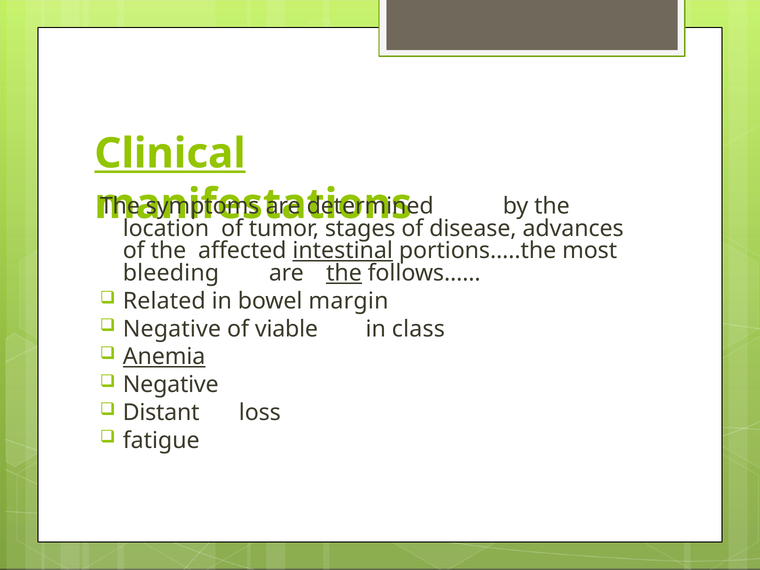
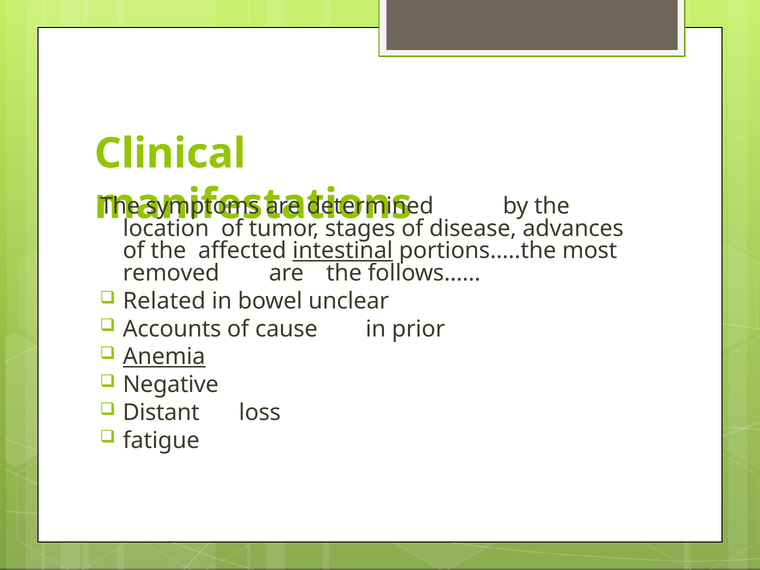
Clinical underline: present -> none (170, 153)
bleeding: bleeding -> removed (171, 273)
the underline: present -> none (344, 273)
margin: margin -> unclear (349, 301)
Negative: Negative -> Accounts (172, 329)
viable: viable -> cause (286, 329)
class: class -> prior (419, 329)
